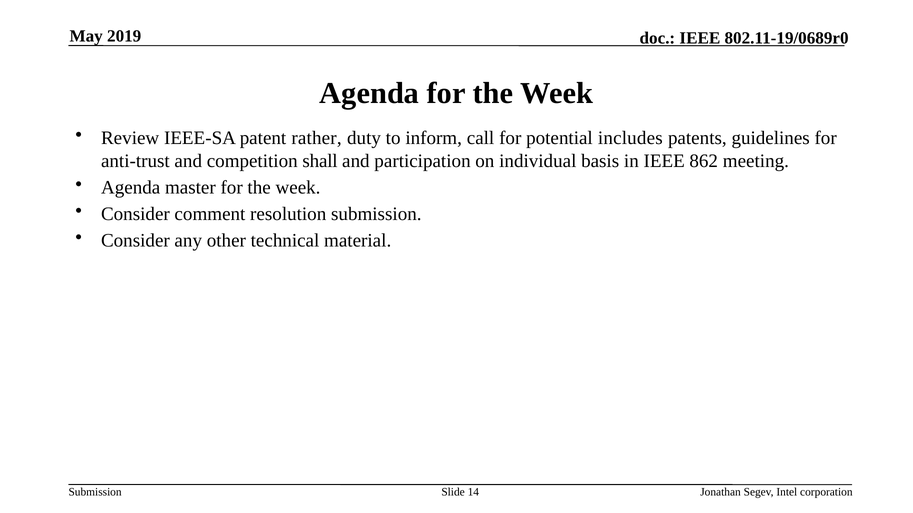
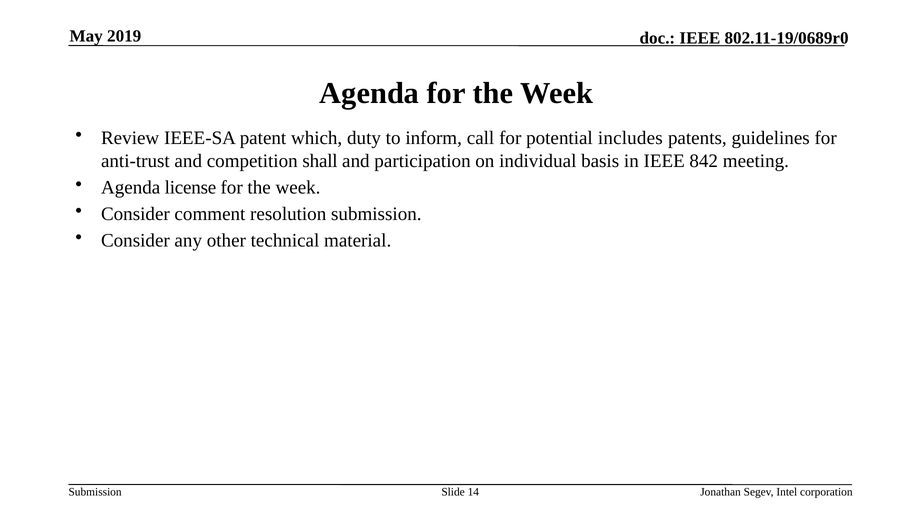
rather: rather -> which (317, 138)
862: 862 -> 842 (704, 161)
master: master -> license (190, 188)
